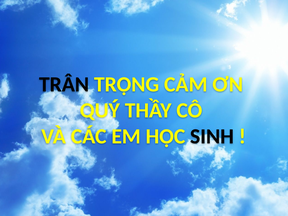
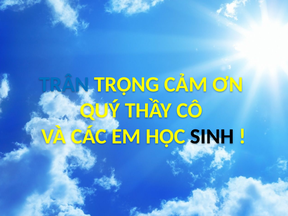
TRÂN colour: black -> blue (64, 84)
